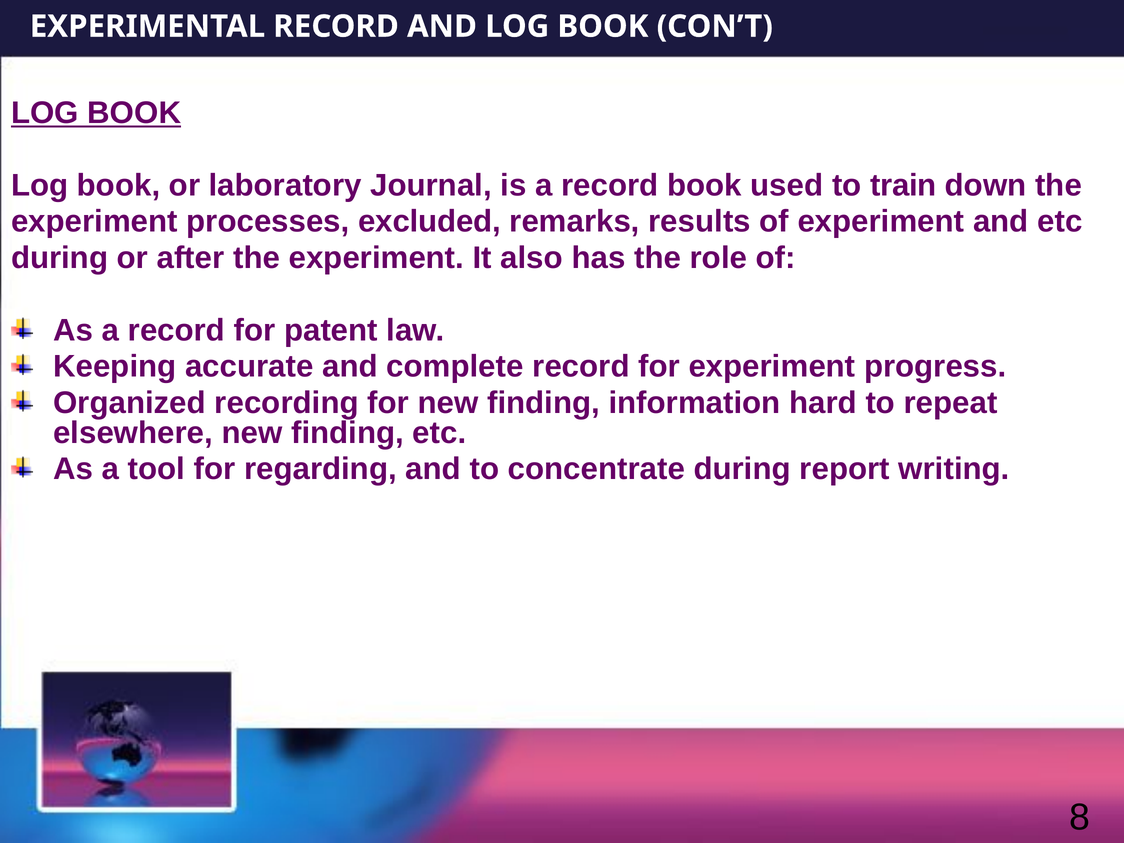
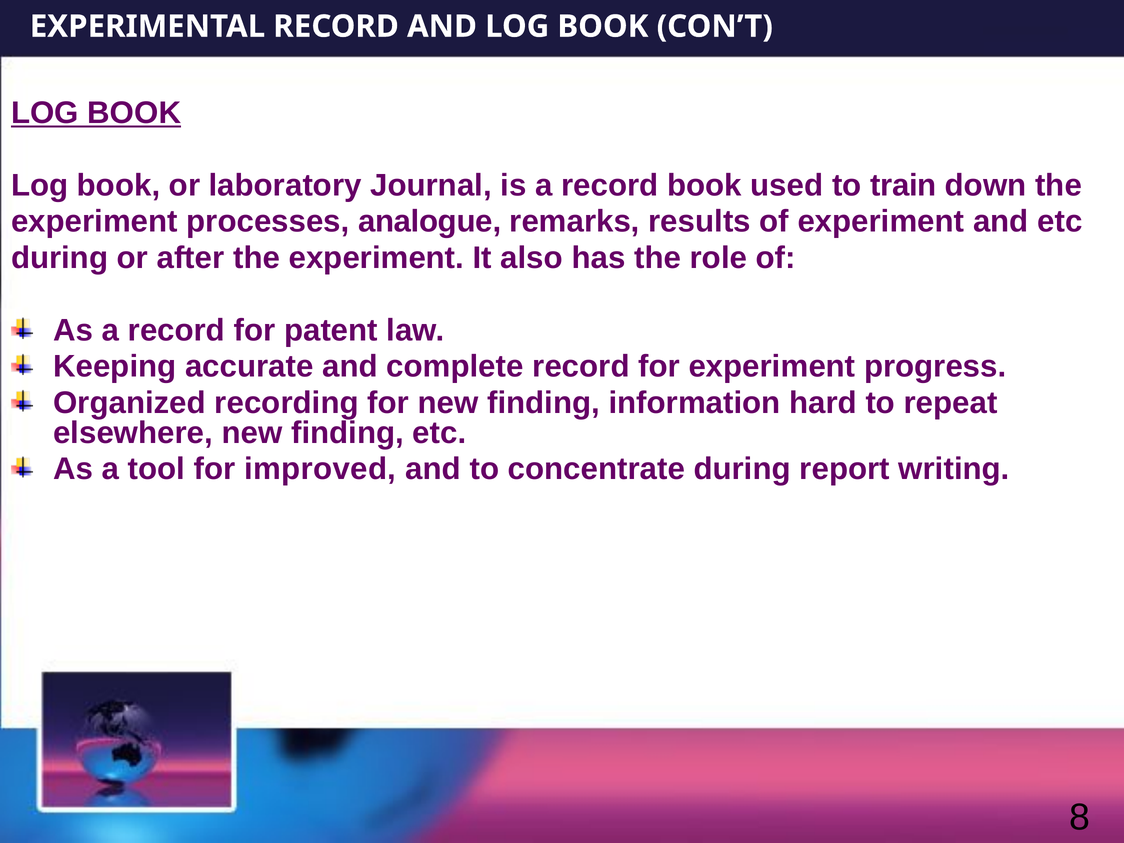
excluded: excluded -> analogue (430, 222)
regarding: regarding -> improved (320, 469)
